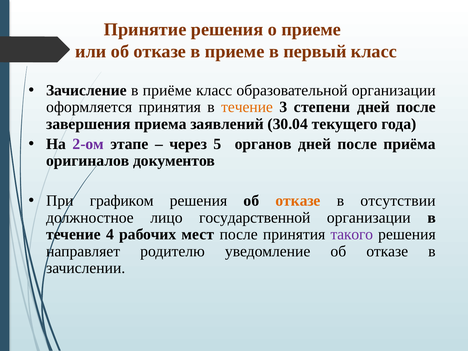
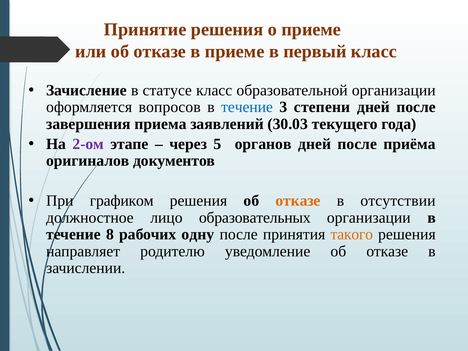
приёме: приёме -> статусе (167, 90)
оформляется принятия: принятия -> вопросов (170, 107)
течение colour: orange -> blue (247, 107)
30.04: 30.04 -> 30.03 (288, 124)
государственной: государственной -> образовательных (255, 218)
4: 4 -> 8 (110, 234)
мест: мест -> одну (198, 234)
такого colour: purple -> orange (352, 234)
